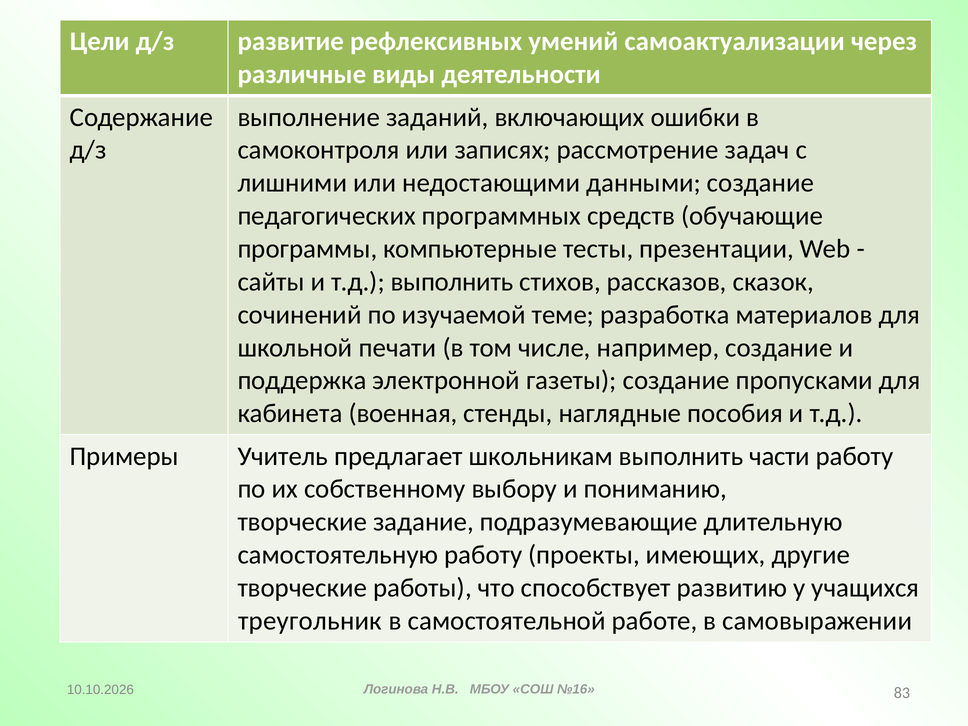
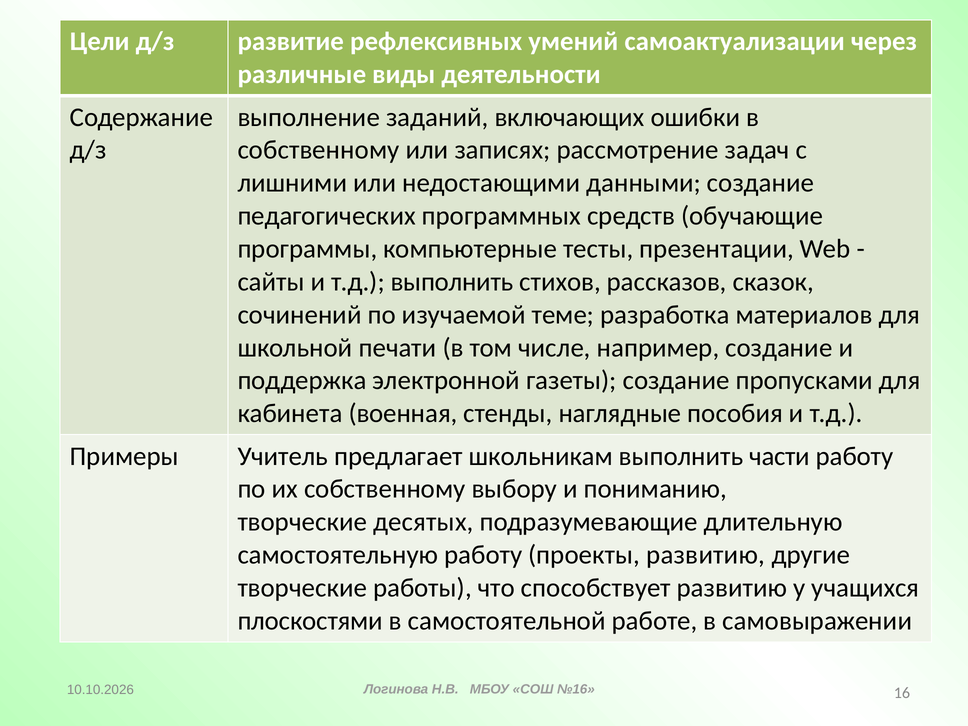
самоконтроля: самоконтроля -> собственному (318, 150)
задание: задание -> десятых (423, 522)
проекты имеющих: имеющих -> развитию (706, 555)
треугольник: треугольник -> плоскостями (310, 621)
83: 83 -> 16 (902, 693)
